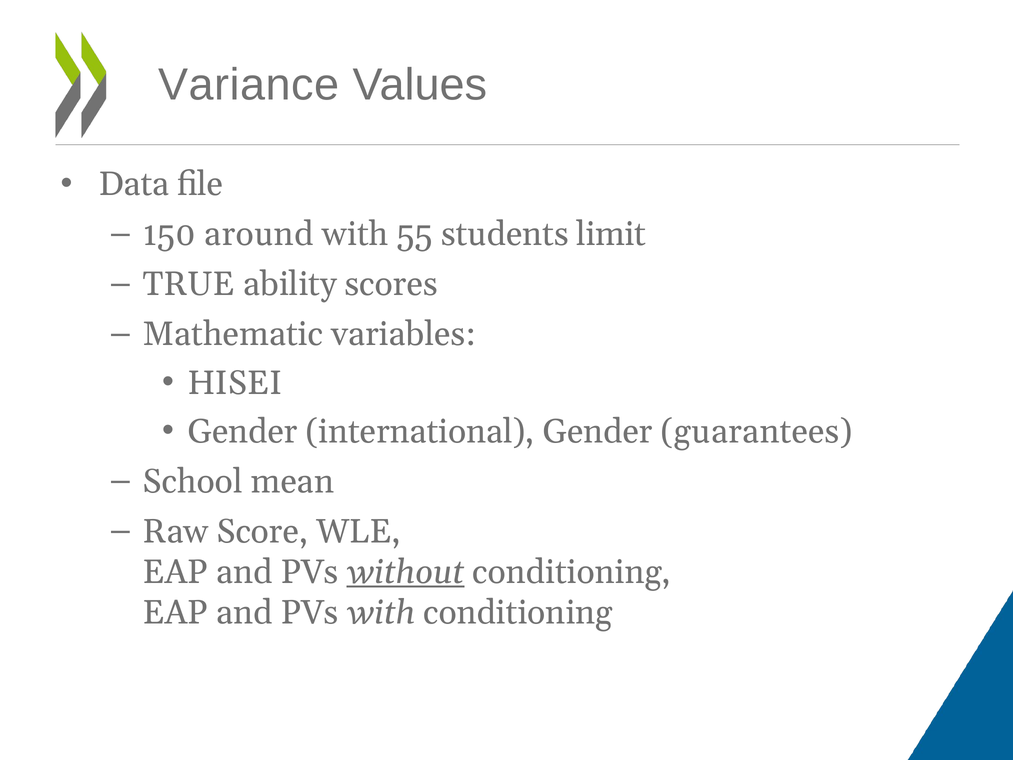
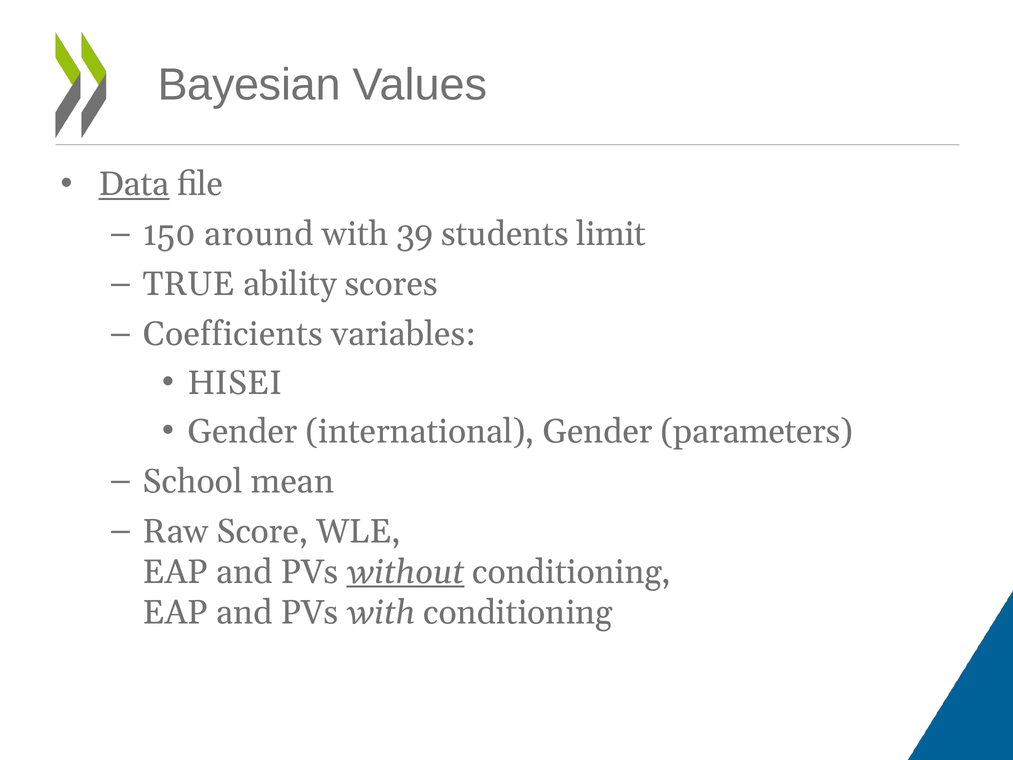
Variance: Variance -> Bayesian (249, 85)
Data underline: none -> present (134, 184)
55: 55 -> 39 (415, 234)
Mathematic: Mathematic -> Coefficients (233, 334)
guarantees: guarantees -> parameters (757, 431)
